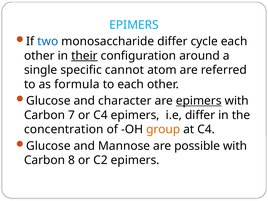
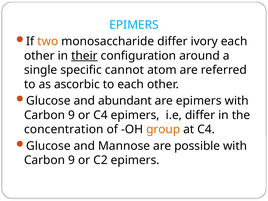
two colour: blue -> orange (48, 41)
cycle: cycle -> ivory (204, 41)
formula: formula -> ascorbic (77, 84)
character: character -> abundant (125, 101)
epimers underline: present -> none (199, 101)
7: 7 -> 9 (72, 115)
8: 8 -> 9 (72, 160)
